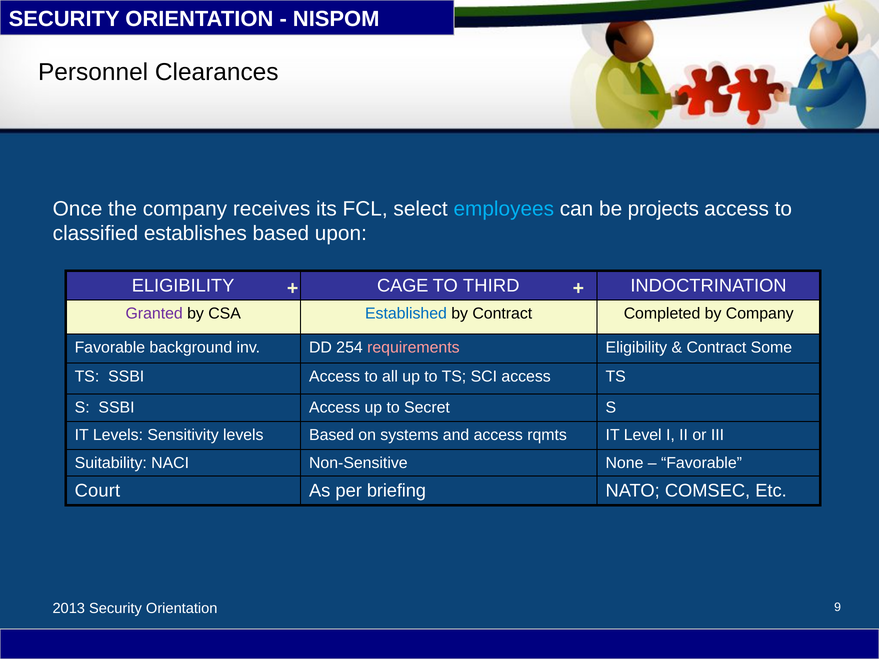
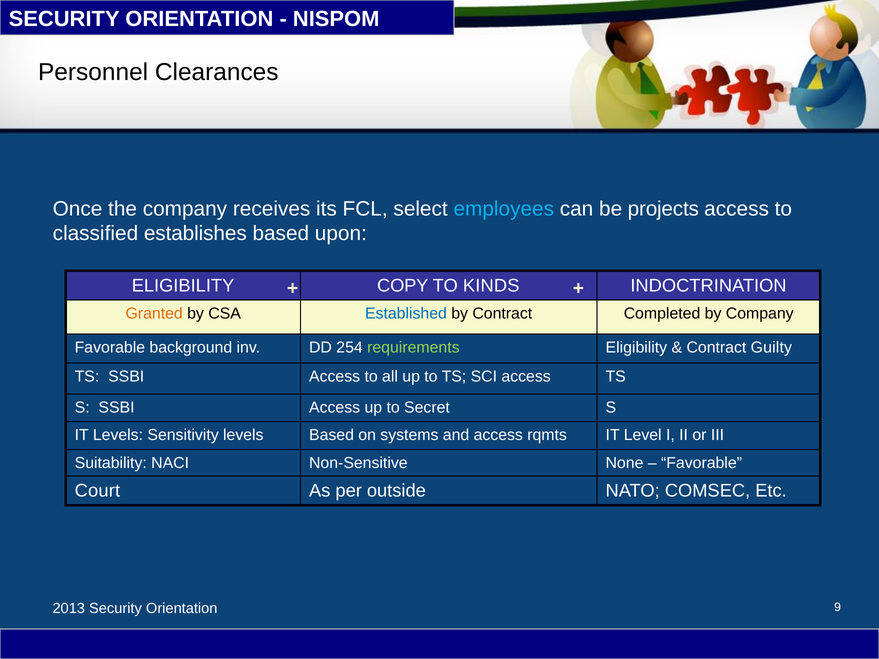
CAGE: CAGE -> COPY (403, 286)
THIRD: THIRD -> KINDS (491, 286)
Granted colour: purple -> orange (154, 314)
requirements colour: pink -> light green (413, 348)
Some: Some -> Guilty (771, 348)
briefing: briefing -> outside (396, 491)
